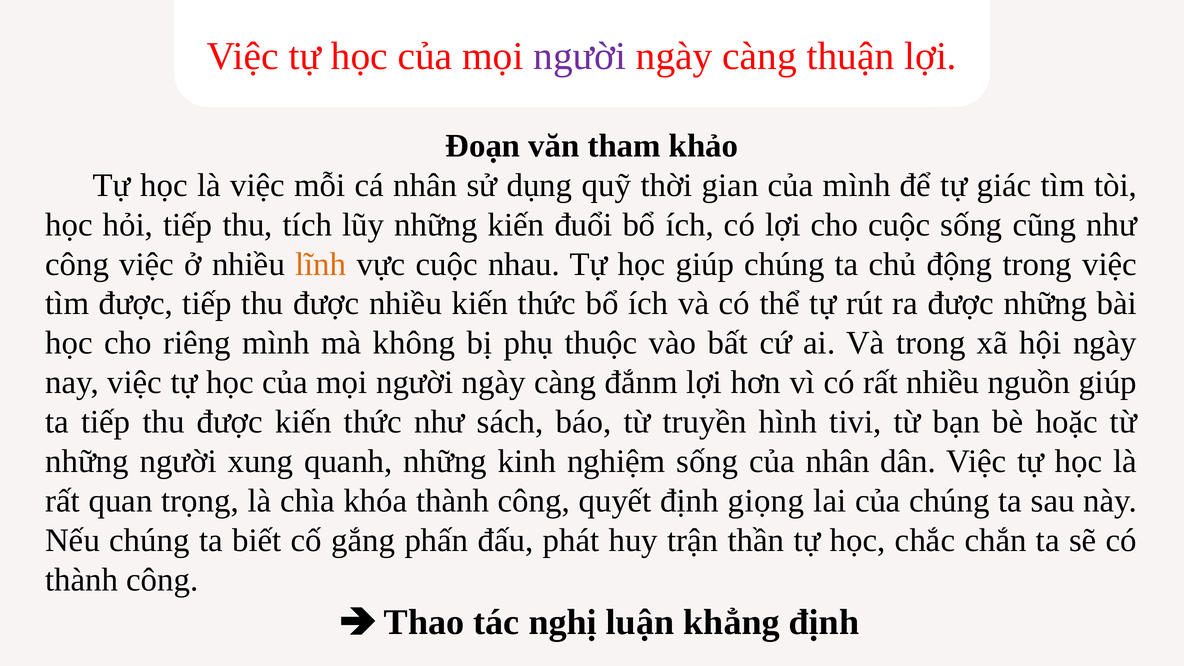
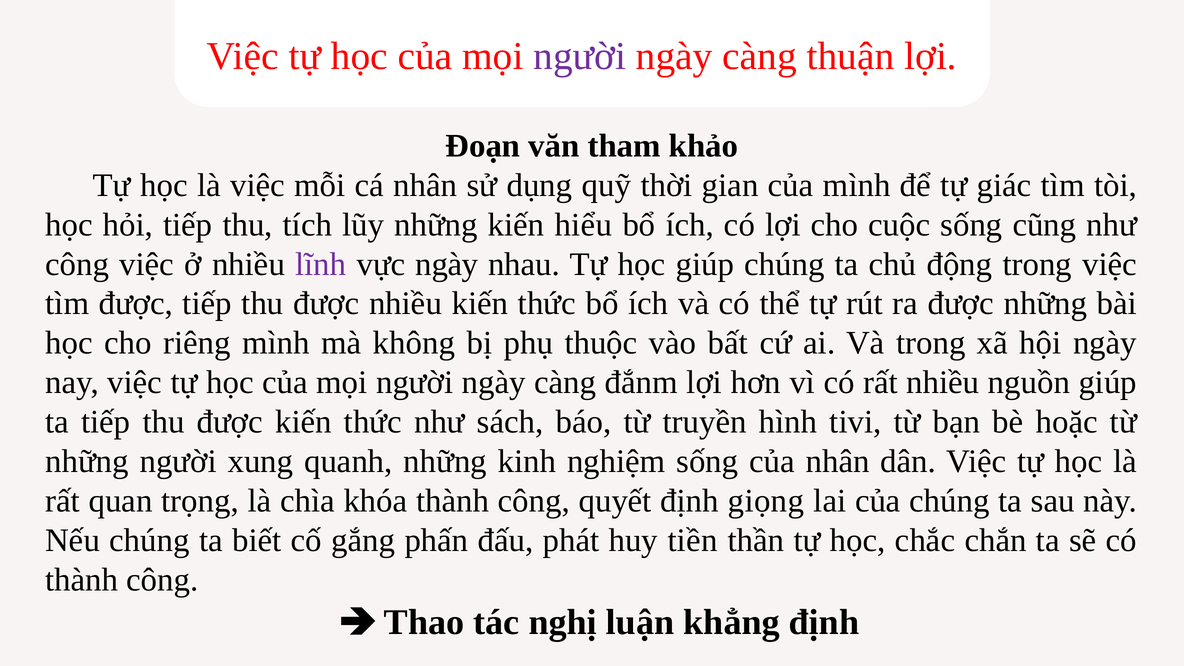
đuổi: đuổi -> hiểu (583, 225)
lĩnh colour: orange -> purple (321, 264)
vực cuộc: cuộc -> ngày (447, 264)
trận: trận -> tiền (693, 540)
